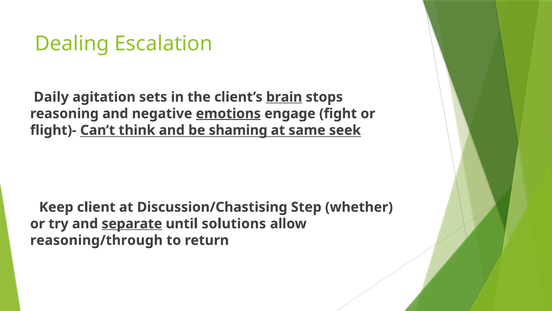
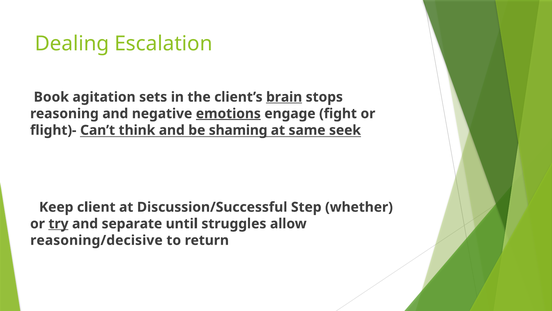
Daily: Daily -> Book (51, 97)
Discussion/Chastising: Discussion/Chastising -> Discussion/Successful (212, 207)
try underline: none -> present (58, 223)
separate underline: present -> none (132, 223)
solutions: solutions -> struggles (234, 223)
reasoning/through: reasoning/through -> reasoning/decisive (96, 240)
